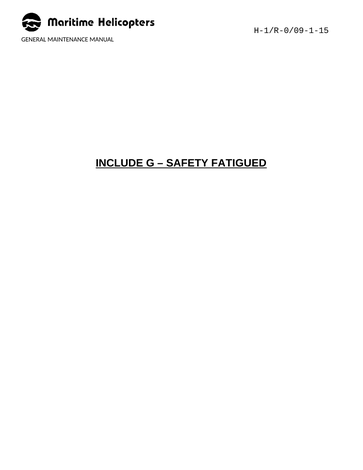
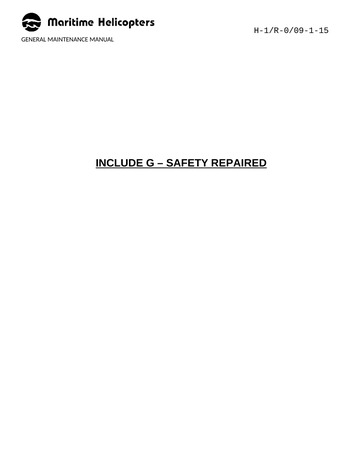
FATIGUED: FATIGUED -> REPAIRED (239, 163)
